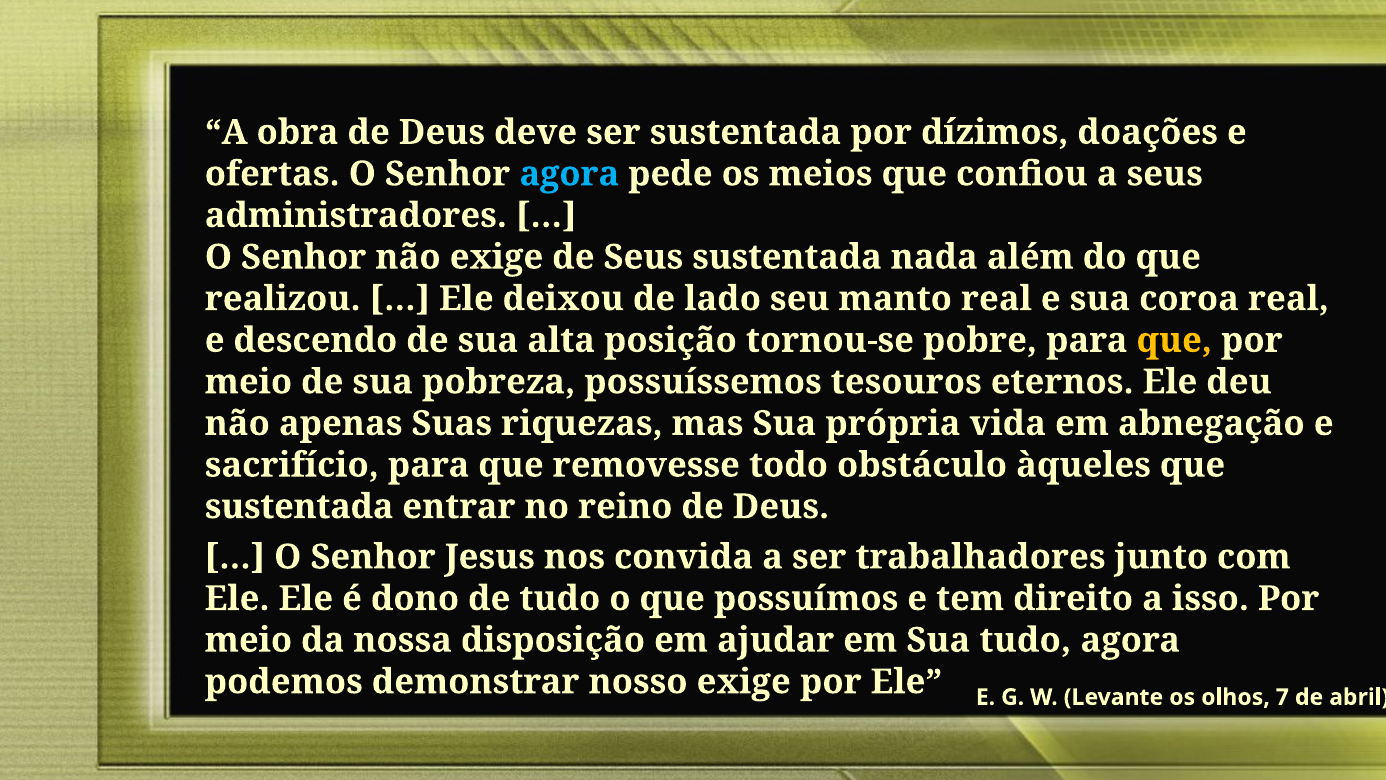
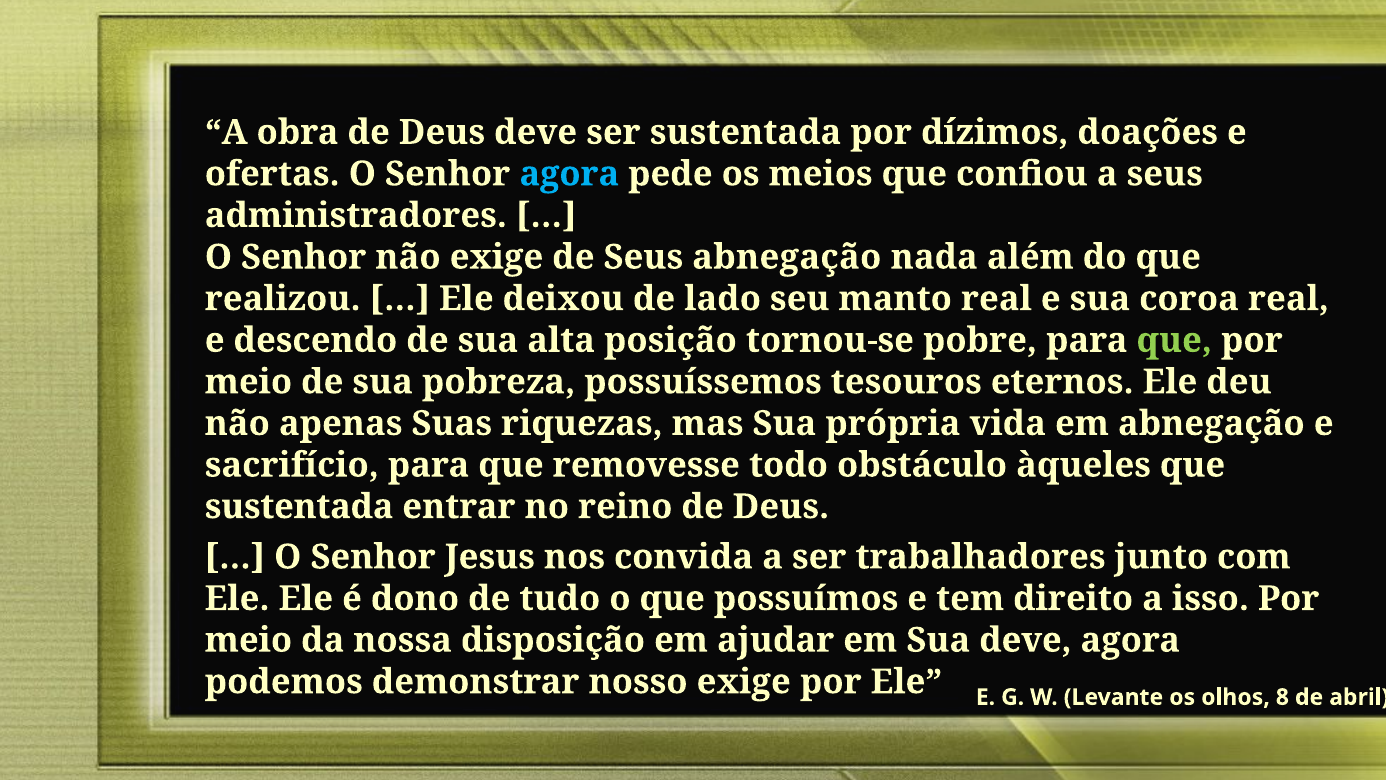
Seus sustentada: sustentada -> abnegação (787, 257)
que colour: yellow -> light green (1174, 340)
Sua tudo: tudo -> deve (1025, 640)
7: 7 -> 8 (1282, 697)
